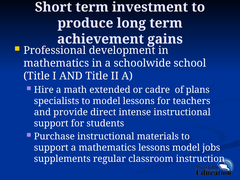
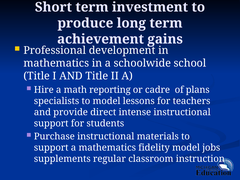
extended: extended -> reporting (110, 90)
mathematics lessons: lessons -> fidelity (154, 148)
